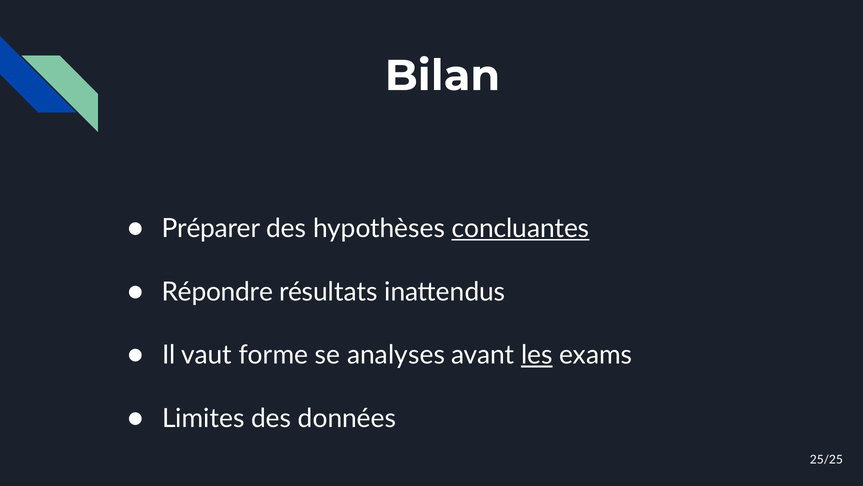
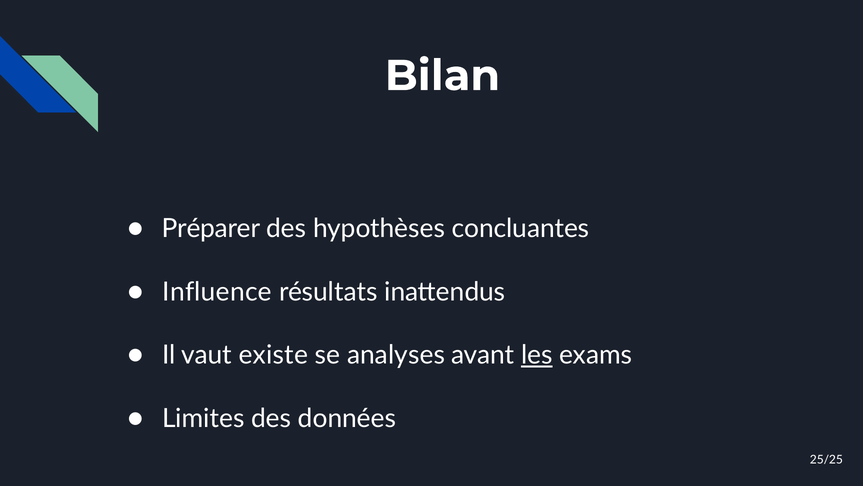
concluantes underline: present -> none (521, 228)
Répondre: Répondre -> Influence (217, 291)
forme: forme -> existe (273, 355)
